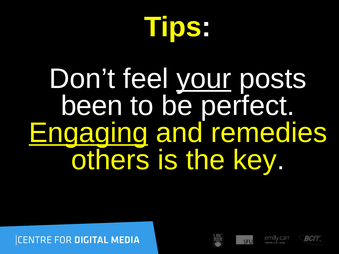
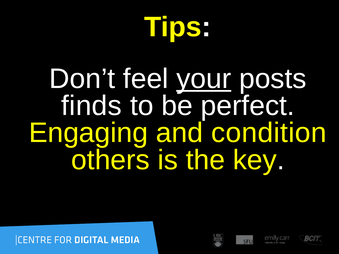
been: been -> finds (91, 106)
Engaging underline: present -> none (88, 133)
remedies: remedies -> condition (269, 133)
